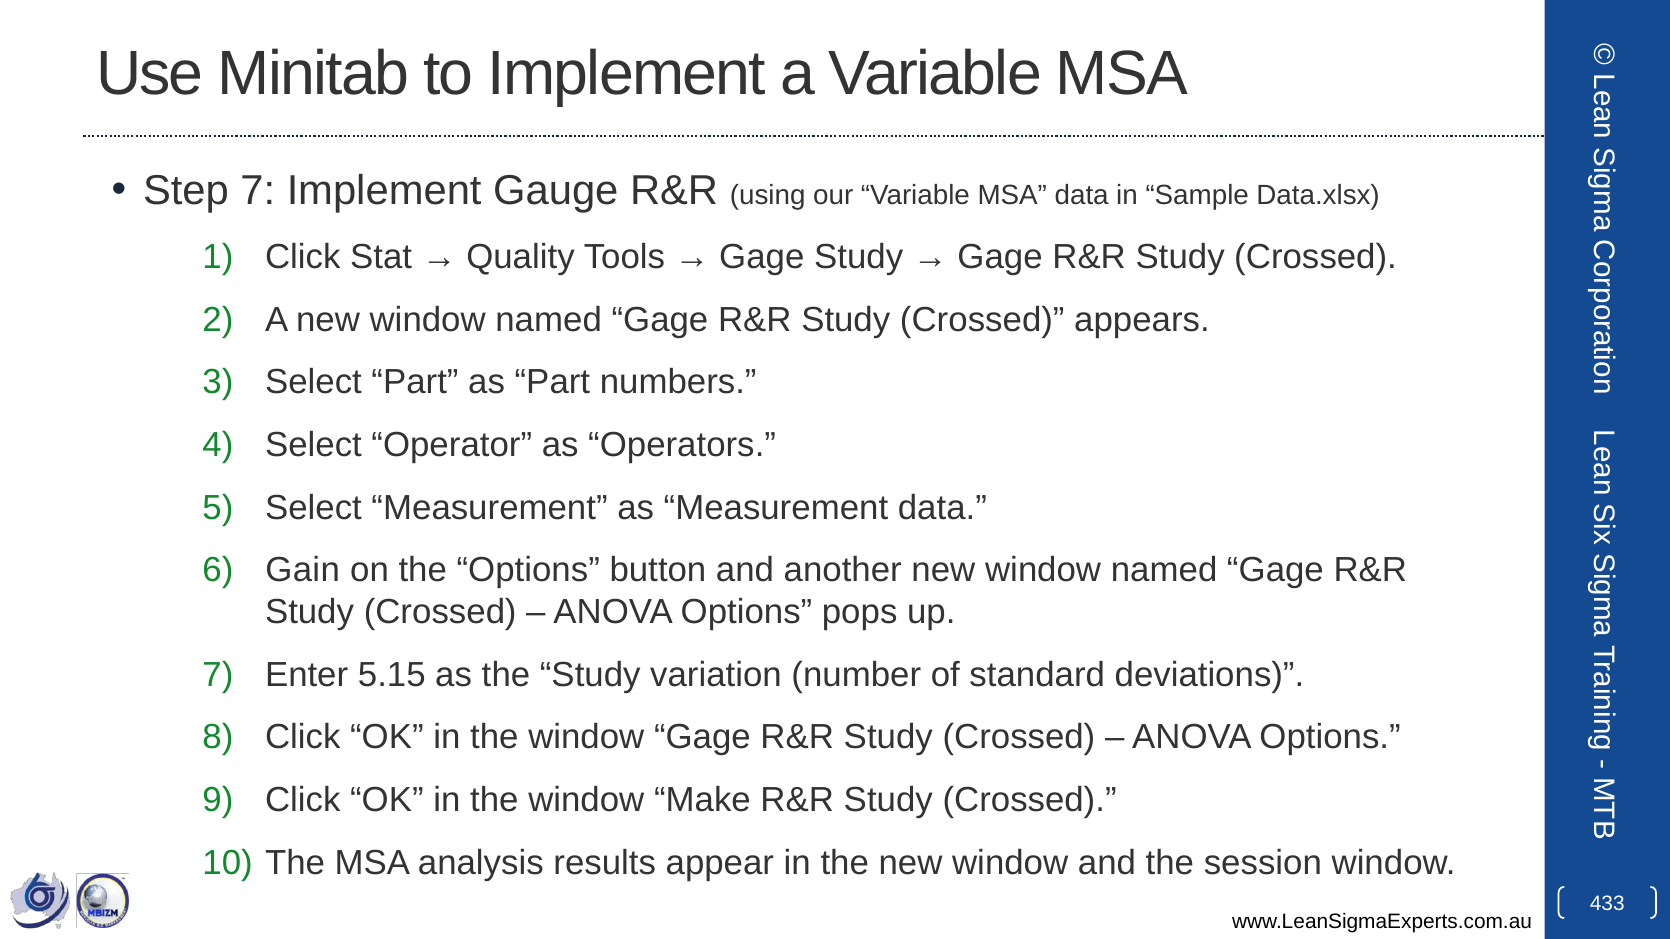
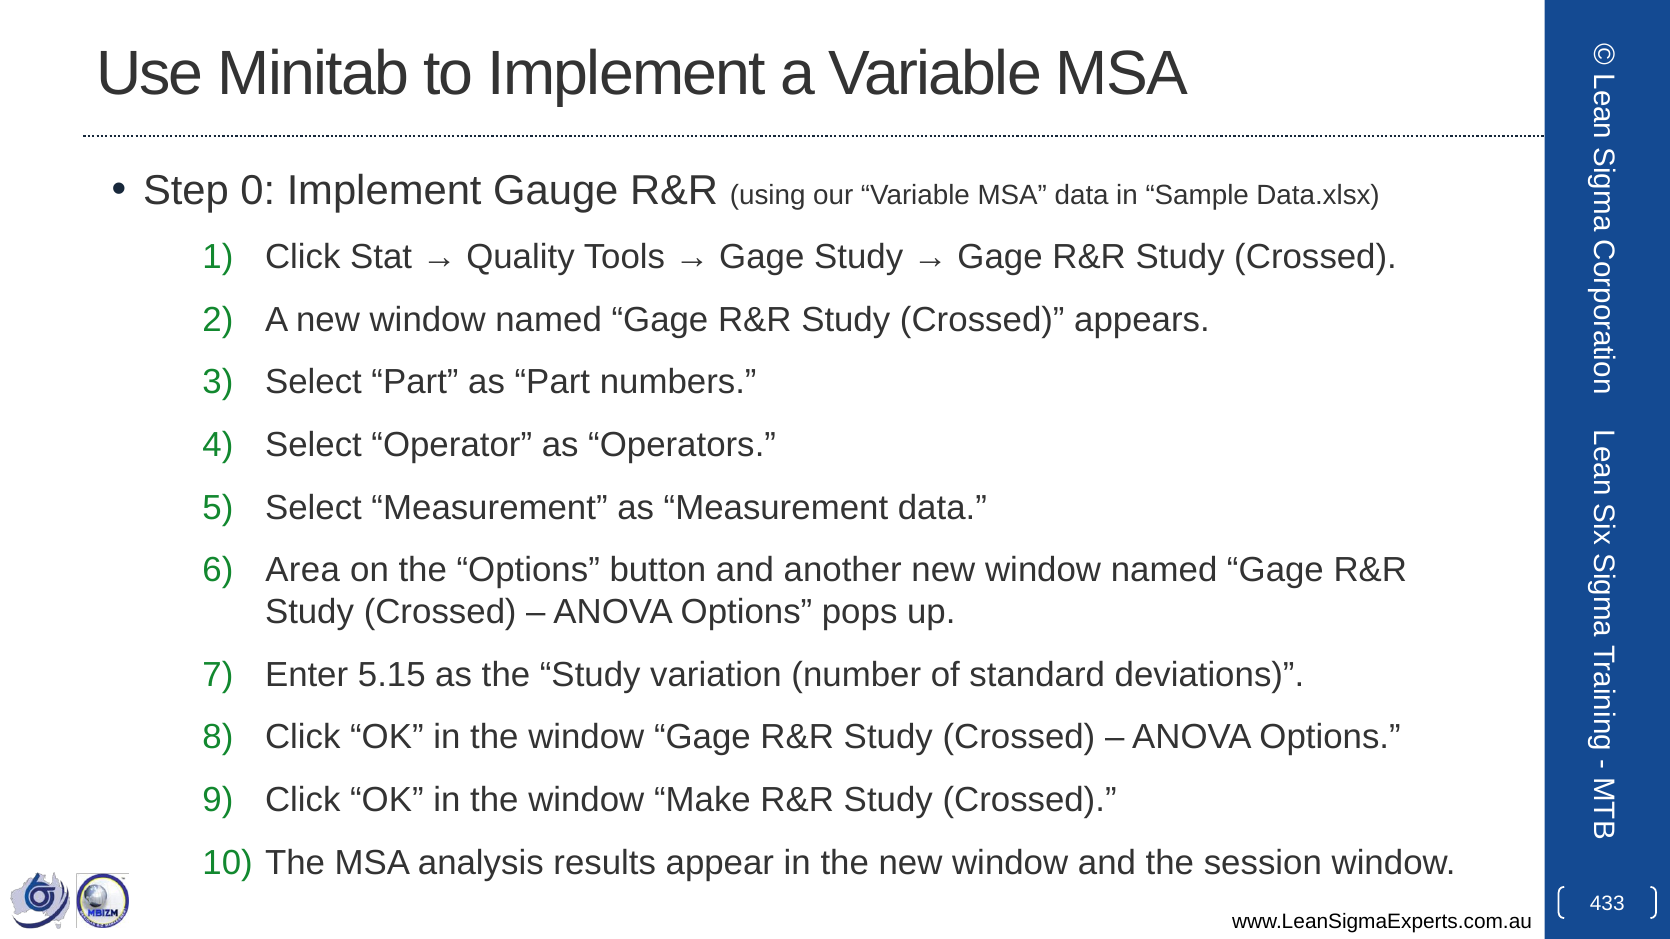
Step 7: 7 -> 0 (258, 191)
Gain: Gain -> Area (303, 571)
